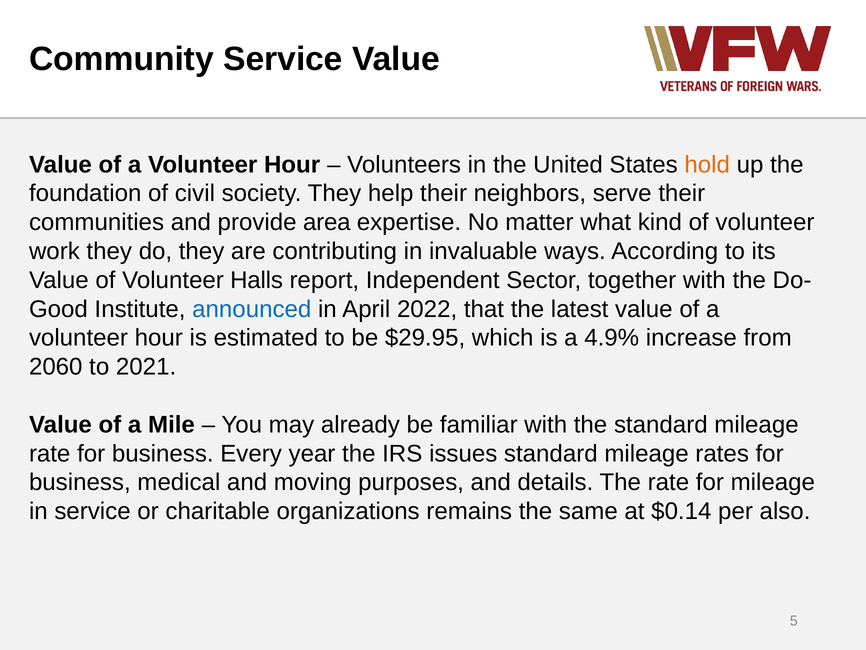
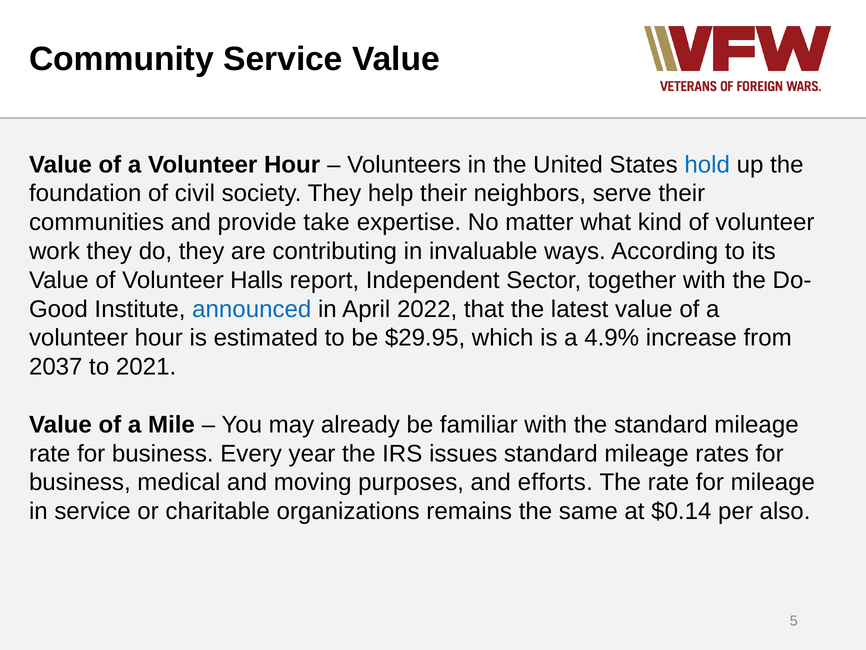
hold colour: orange -> blue (707, 164)
area: area -> take (327, 222)
2060: 2060 -> 2037 (56, 367)
details: details -> efforts (555, 482)
